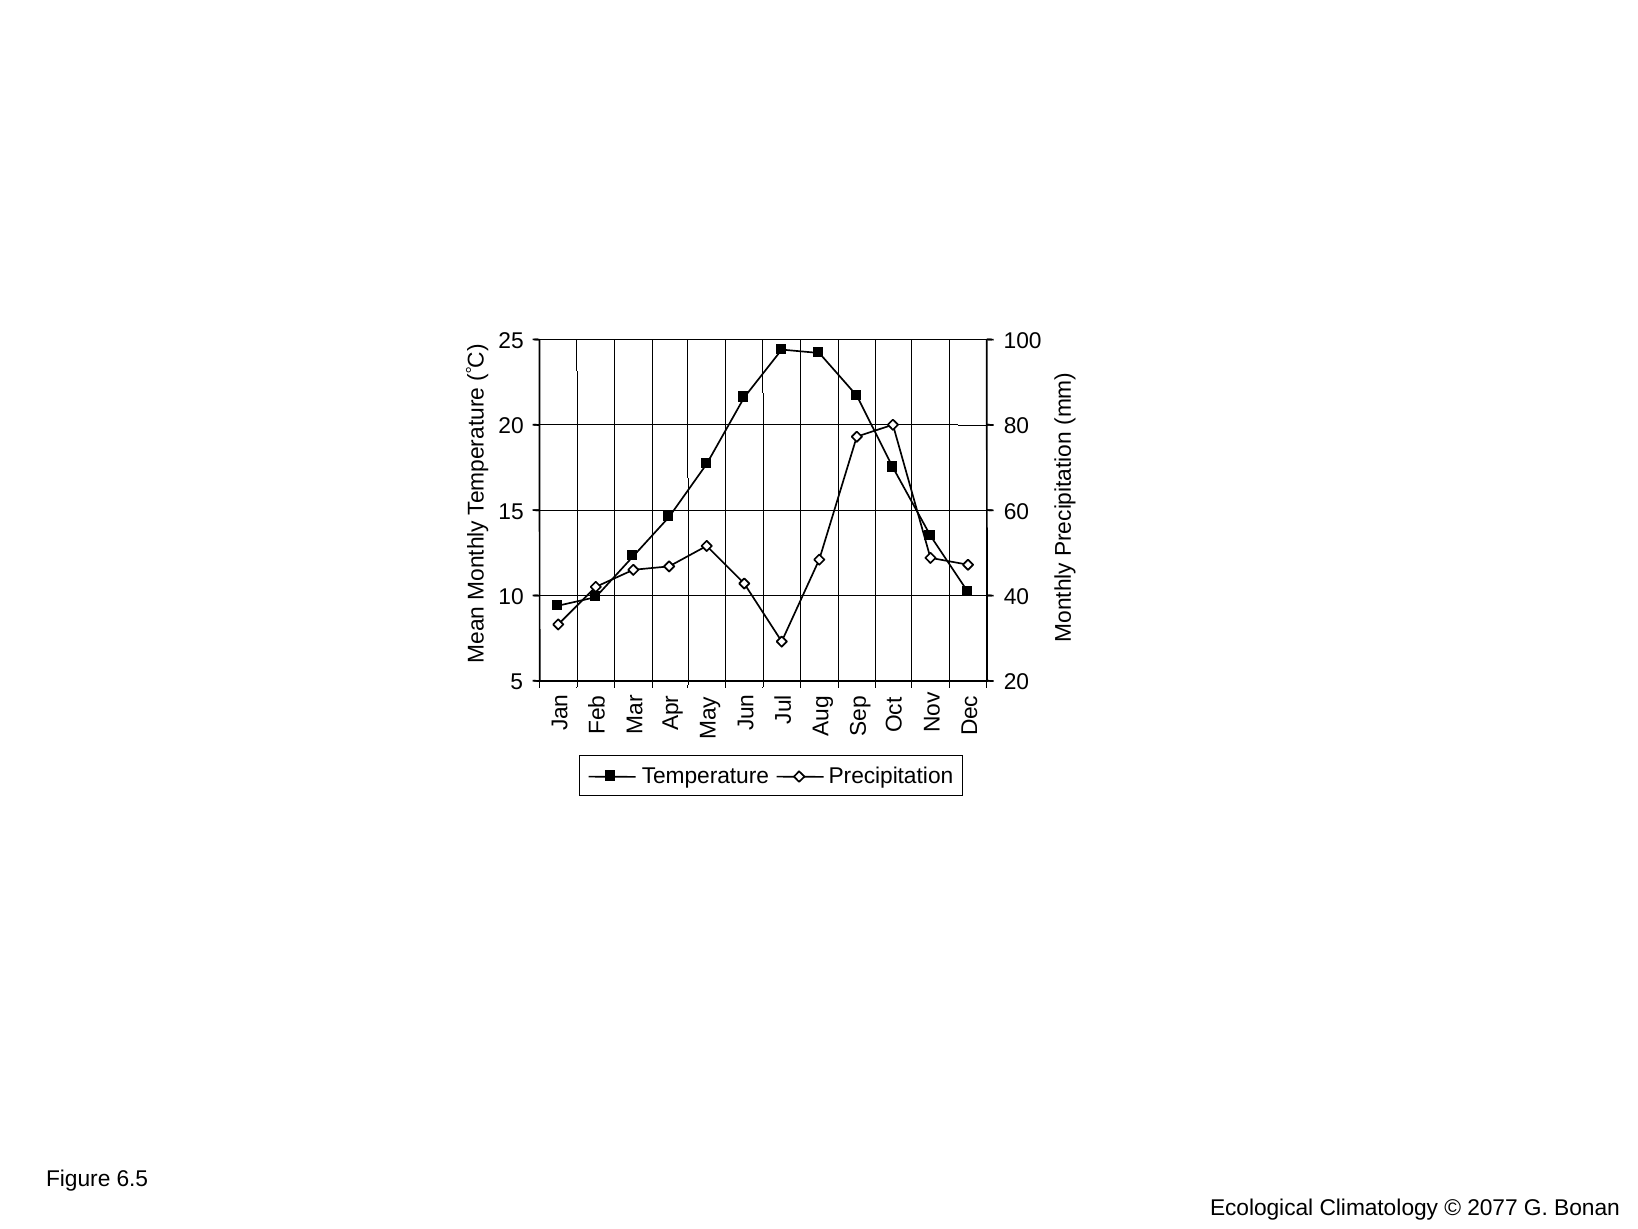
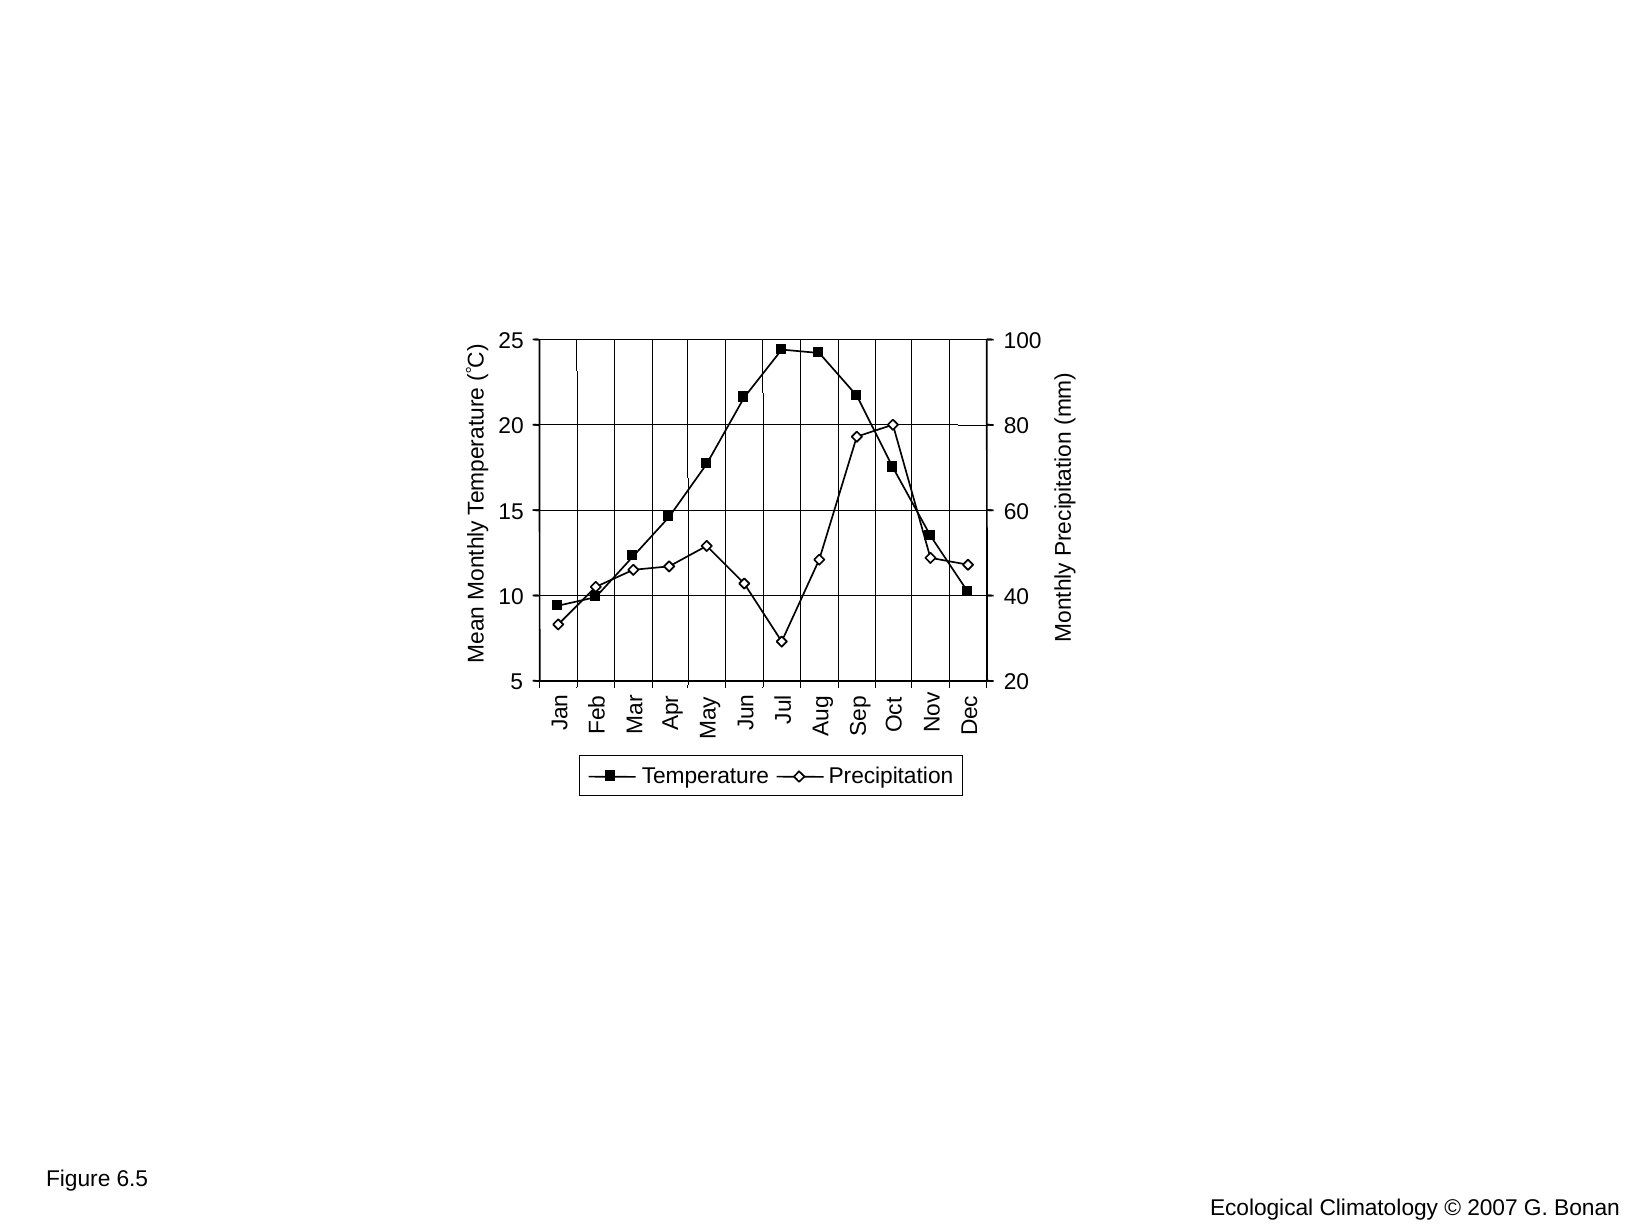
2077: 2077 -> 2007 (1492, 1208)
